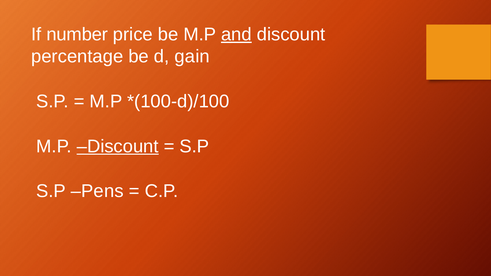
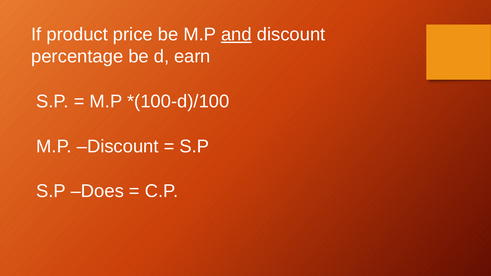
number: number -> product (77, 34)
gain: gain -> earn (192, 57)
Discount underline: present -> none (118, 146)
Pens: Pens -> Does (97, 191)
